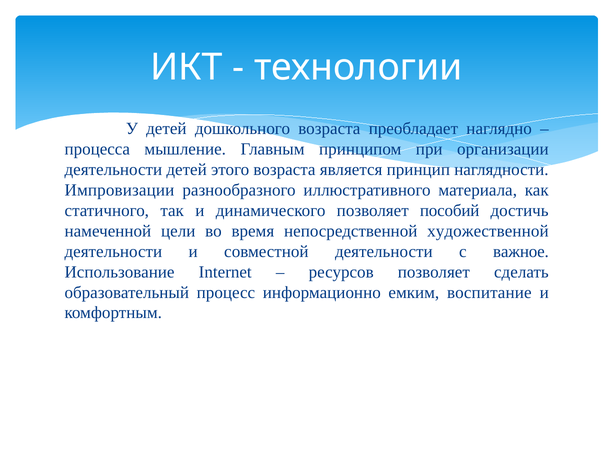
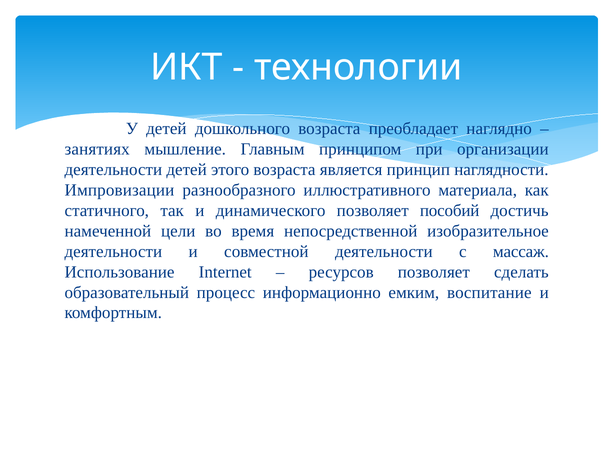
процесса: процесса -> занятиях (97, 149)
художественной: художественной -> изобразительное (488, 231)
важное: важное -> массаж (521, 251)
